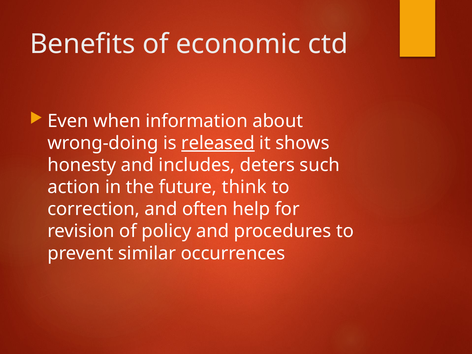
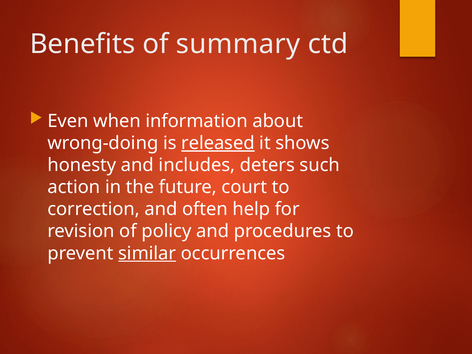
economic: economic -> summary (238, 44)
think: think -> court (244, 187)
similar underline: none -> present (147, 253)
